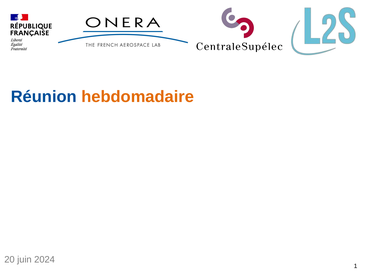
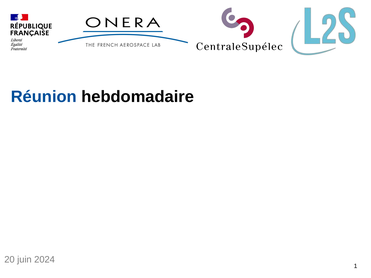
hebdomadaire colour: orange -> black (138, 97)
